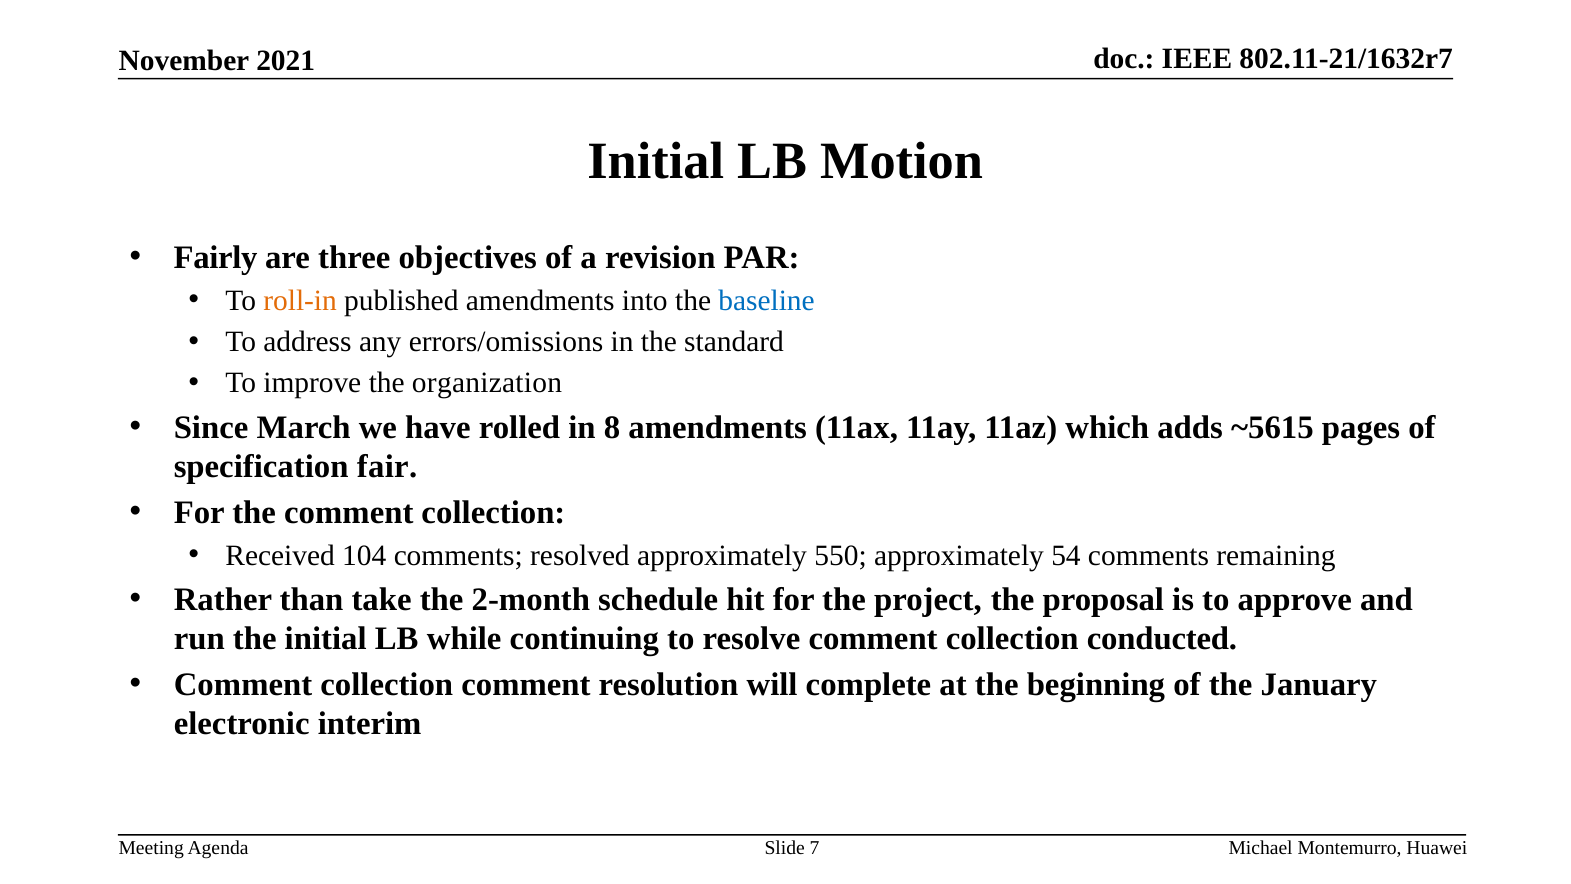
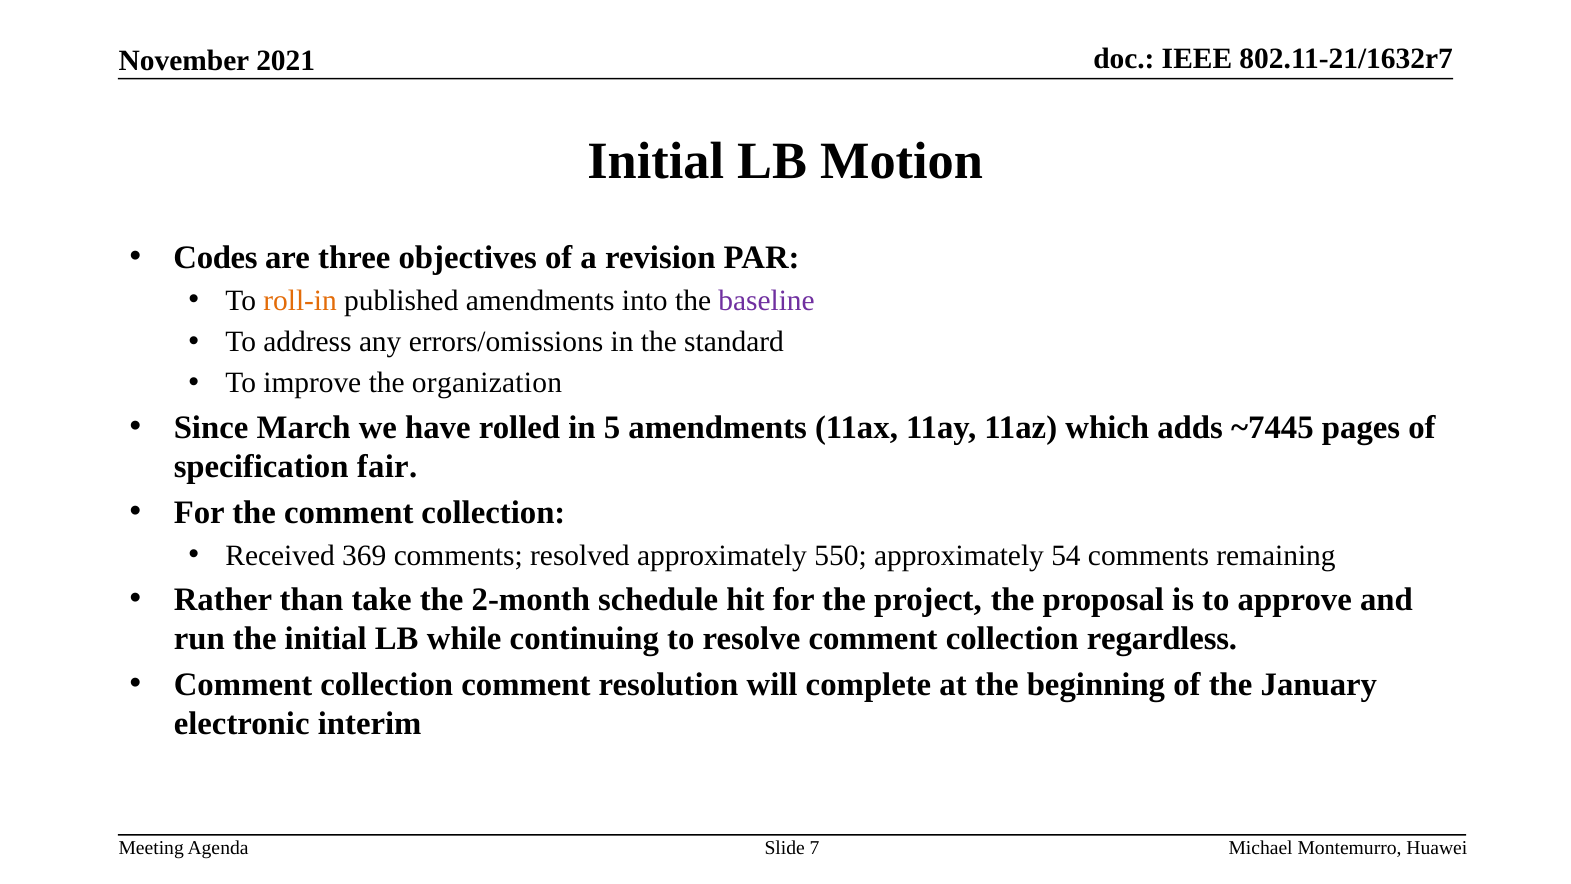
Fairly: Fairly -> Codes (216, 258)
baseline colour: blue -> purple (767, 301)
8: 8 -> 5 (612, 427)
~5615: ~5615 -> ~7445 (1272, 427)
104: 104 -> 369 (364, 555)
conducted: conducted -> regardless (1162, 639)
